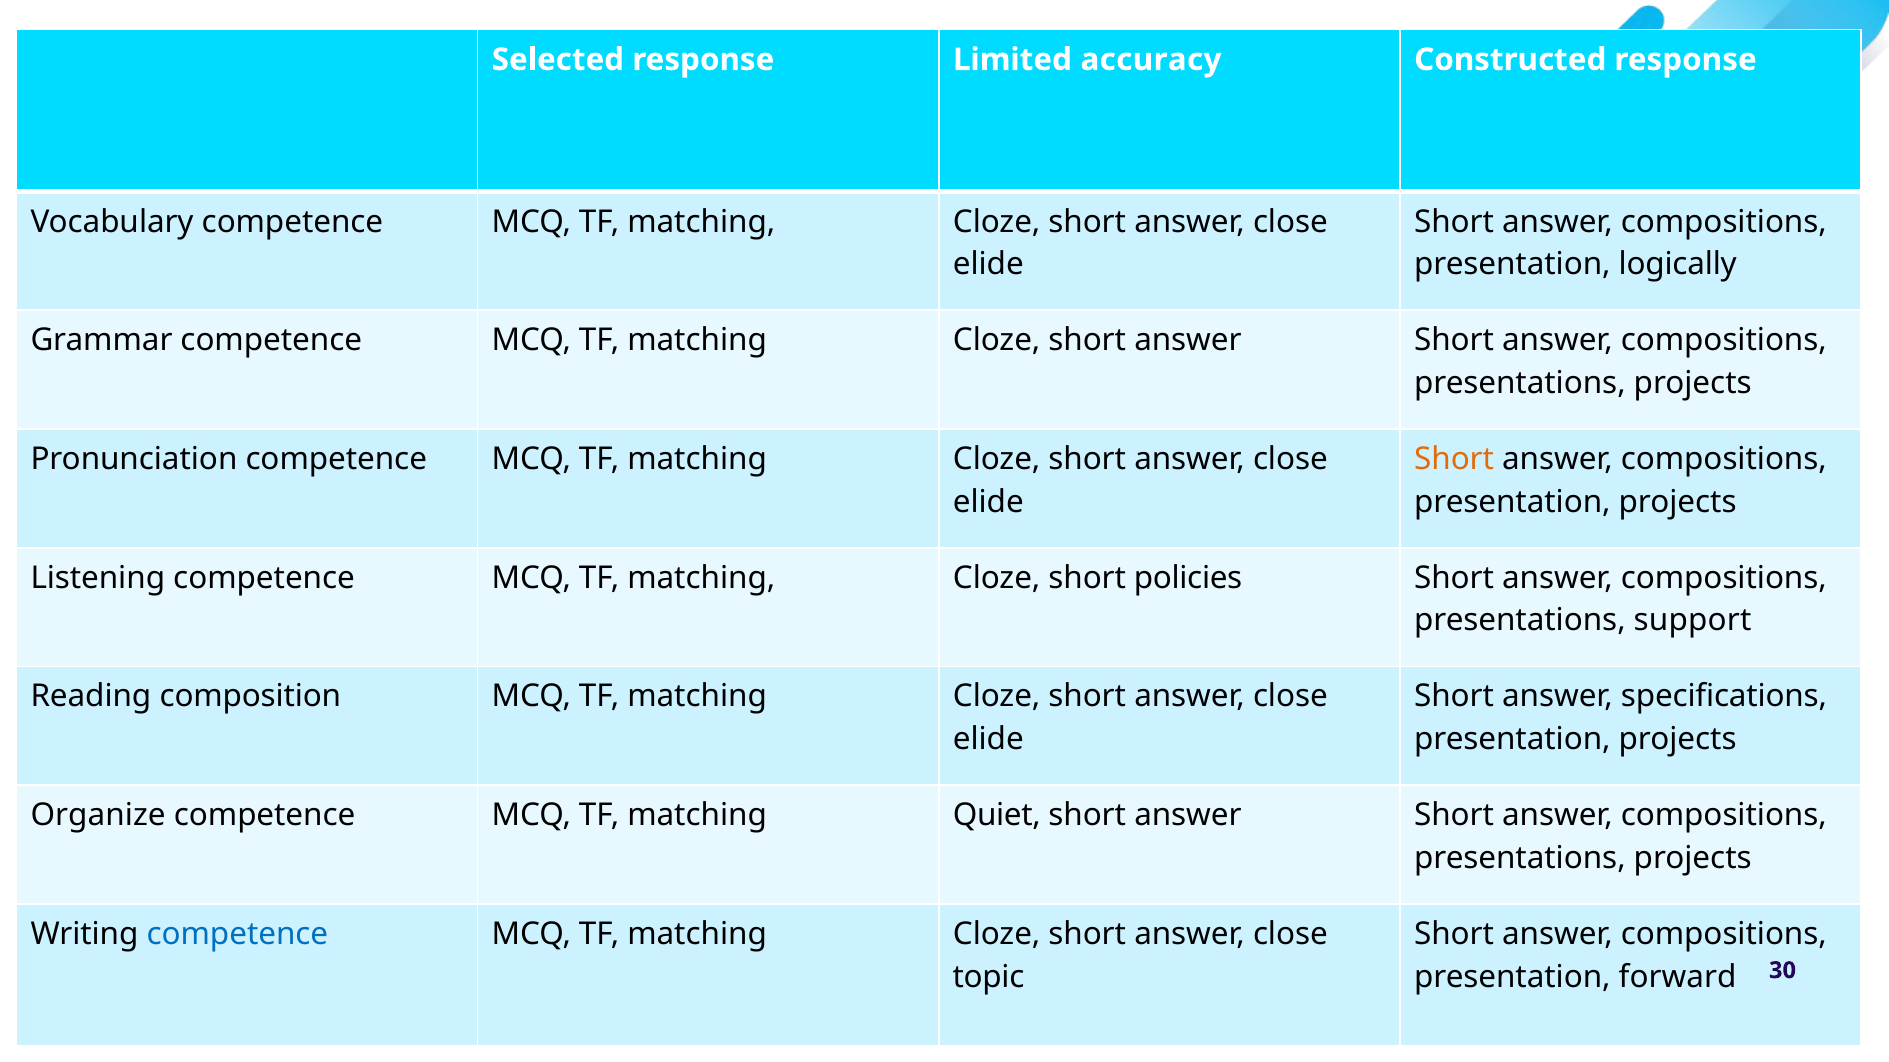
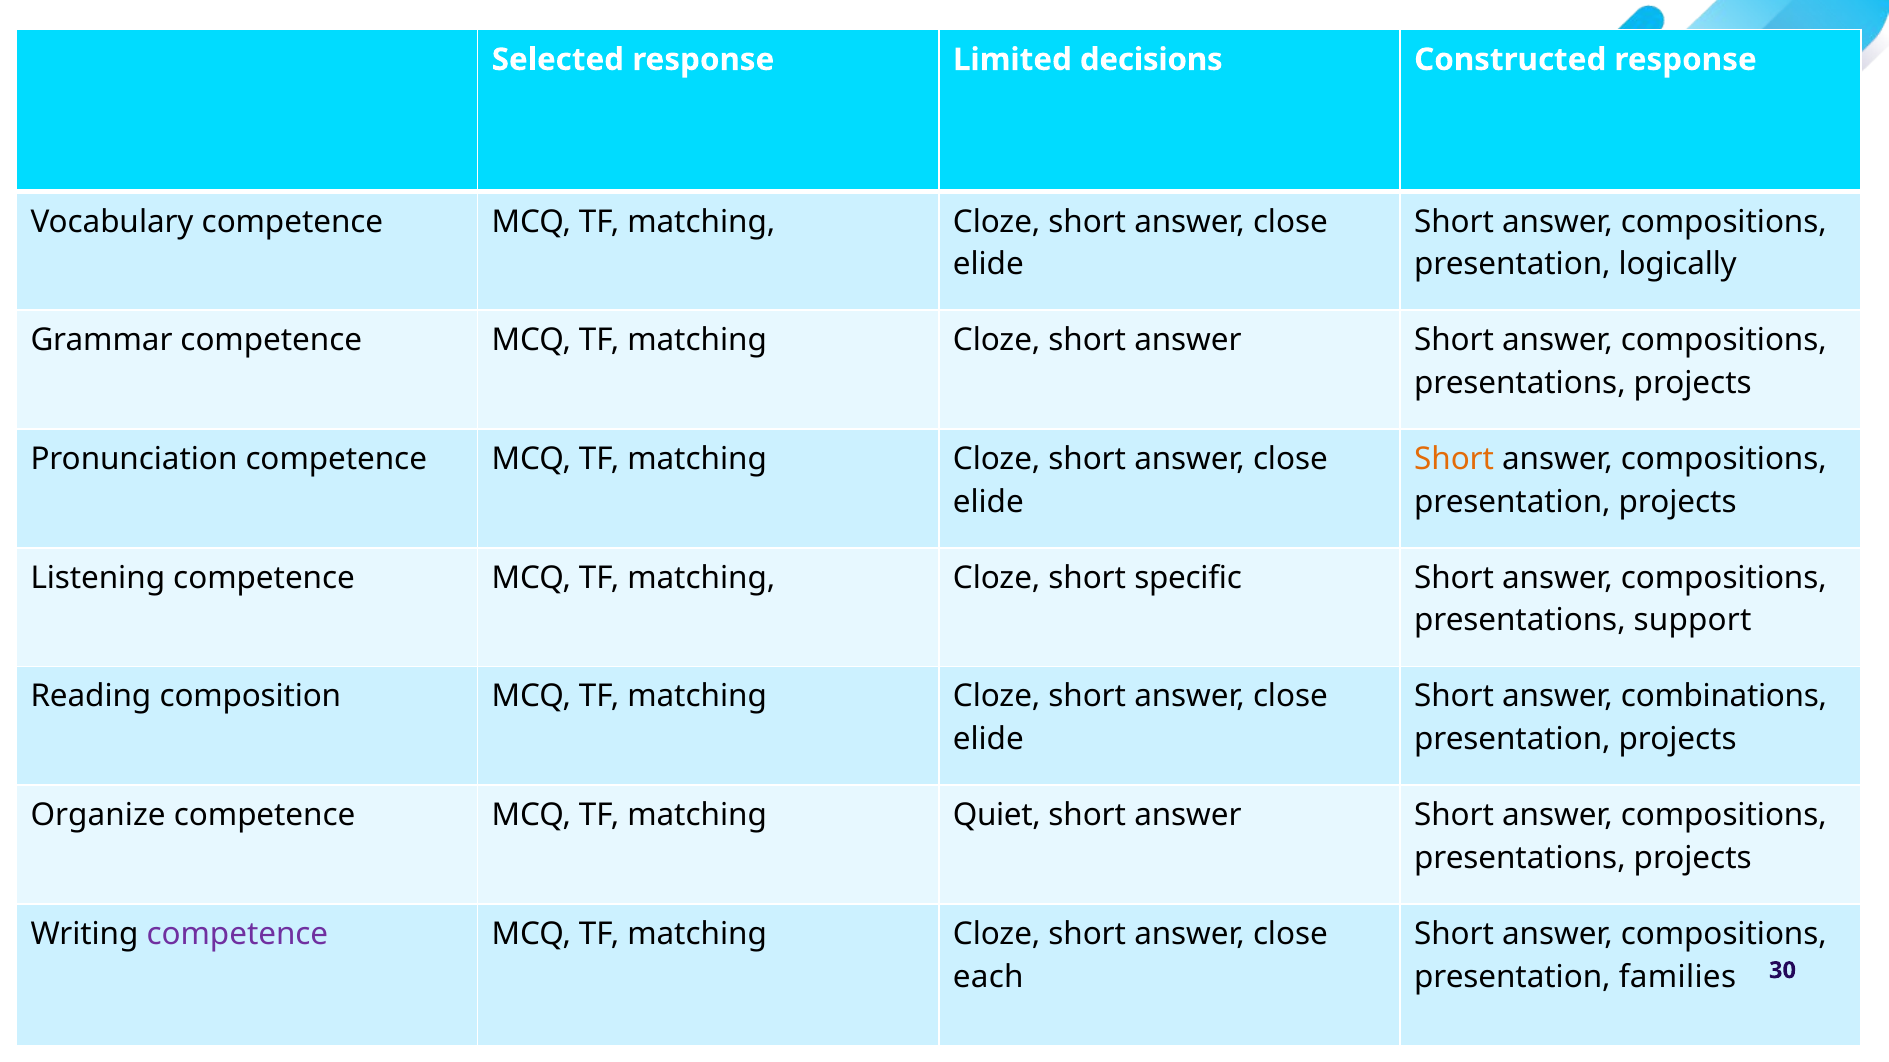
accuracy: accuracy -> decisions (1151, 60)
policies: policies -> specific (1188, 578)
specifications: specifications -> combinations (1724, 697)
competence colour: blue -> purple (237, 934)
topic: topic -> each (988, 977)
forward: forward -> families (1677, 977)
